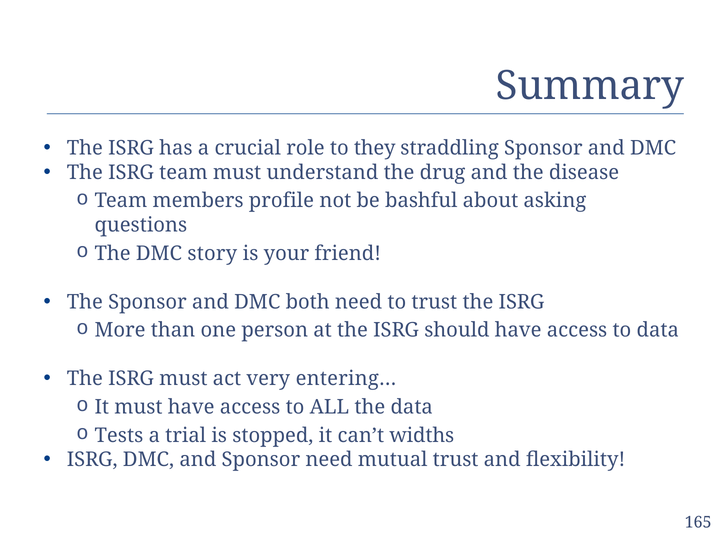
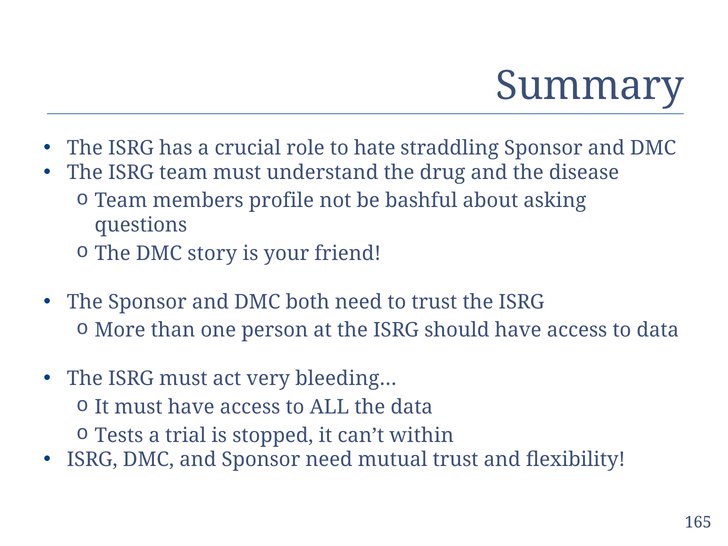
they: they -> hate (375, 148)
entering…: entering… -> bleeding… (346, 379)
widths: widths -> within (422, 435)
